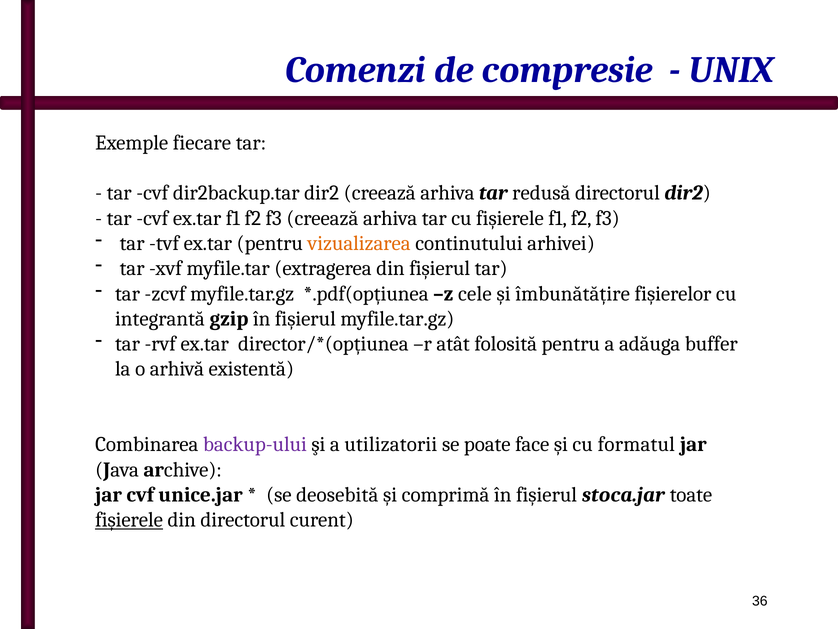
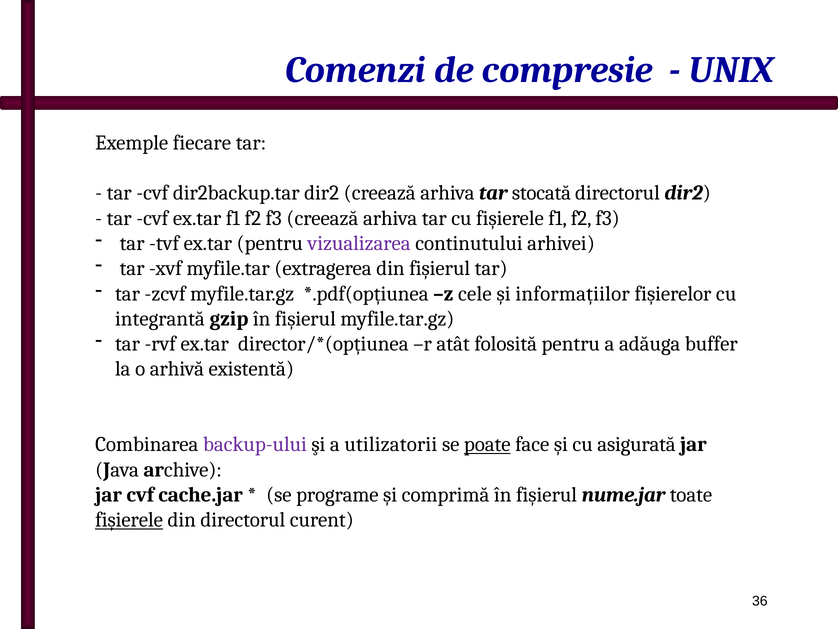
redusă: redusă -> stocată (541, 193)
vizualizarea colour: orange -> purple (359, 243)
îmbunătățire: îmbunătățire -> informațiilor (573, 293)
poate underline: none -> present (487, 444)
formatul: formatul -> asigurată (637, 444)
unice.jar: unice.jar -> cache.jar (201, 494)
deosebită: deosebită -> programe (337, 494)
stoca.jar: stoca.jar -> nume.jar (624, 494)
